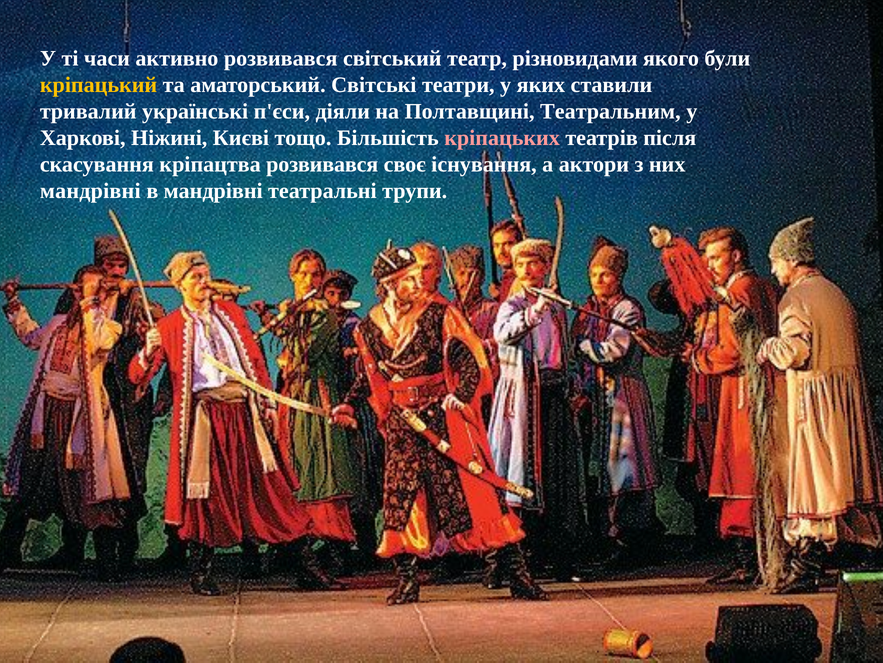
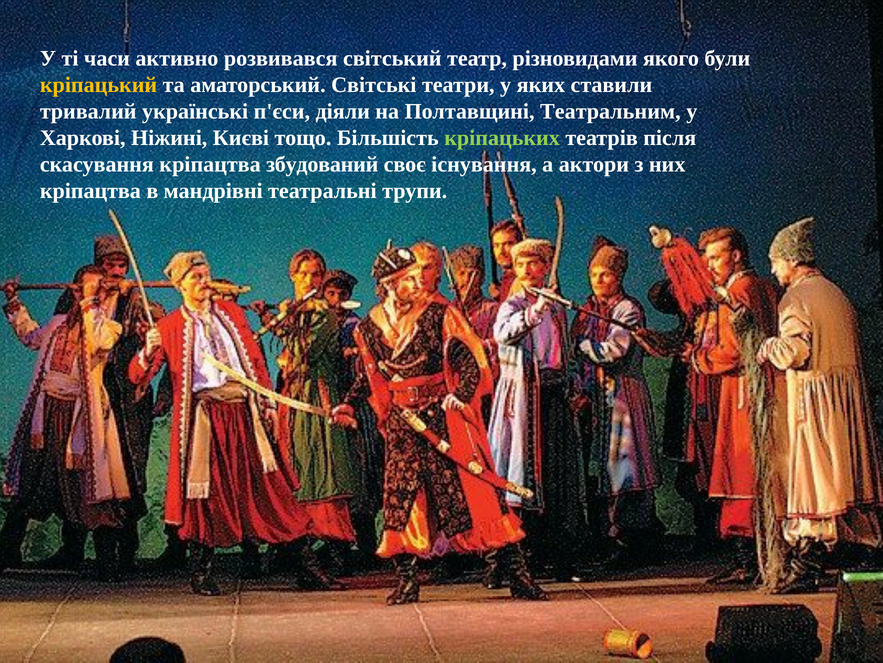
кріпацьких colour: pink -> light green (502, 138)
кріпацтва розвивався: розвивався -> збудований (322, 164)
мандрівні: мандрівні -> кріпацтва (90, 191)
